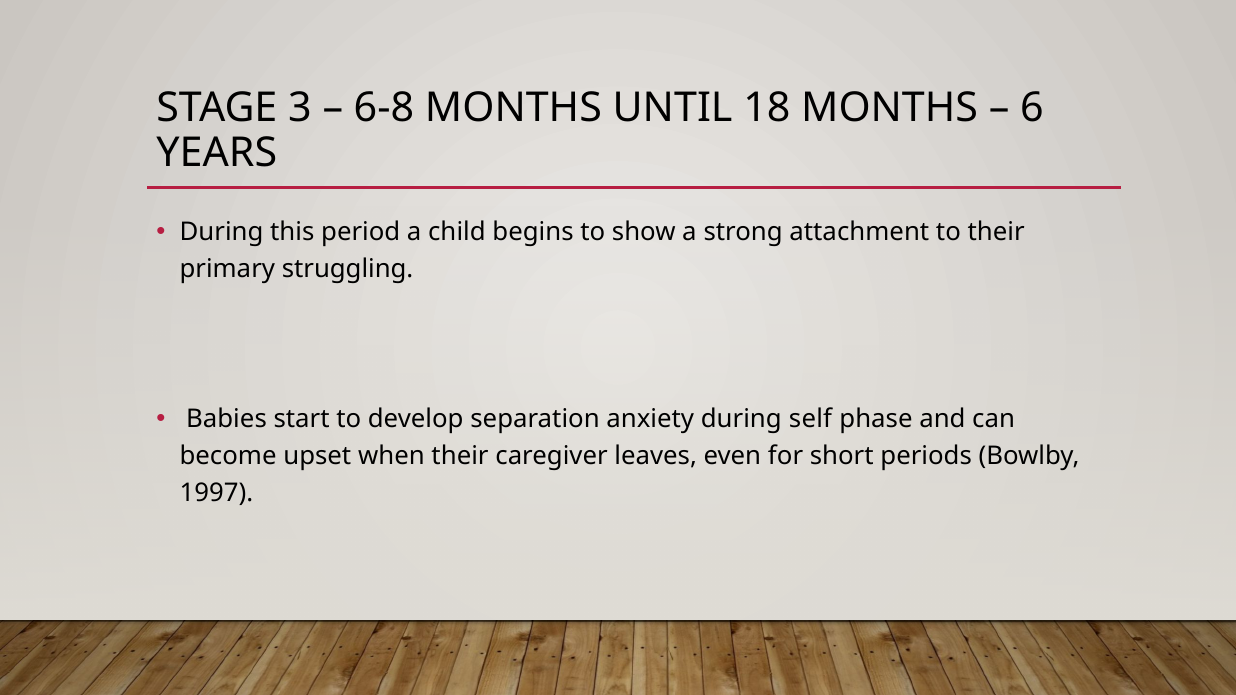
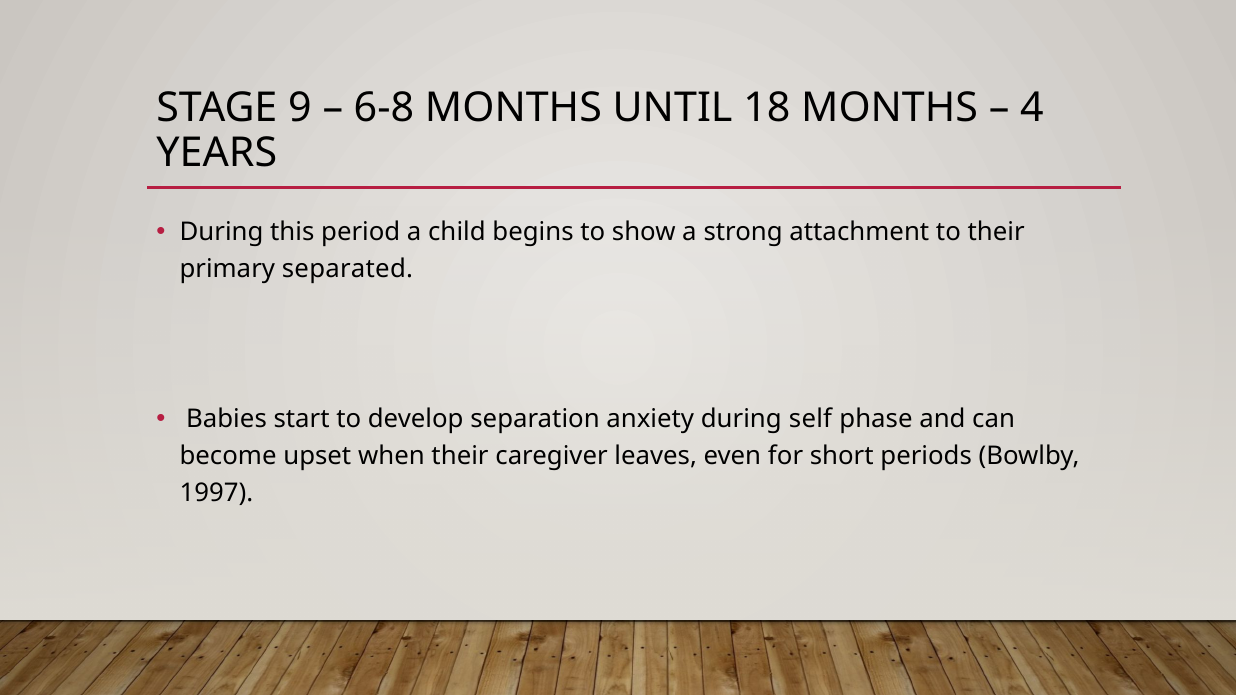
3: 3 -> 9 (300, 108)
6: 6 -> 4 (1032, 108)
struggling: struggling -> separated (347, 269)
